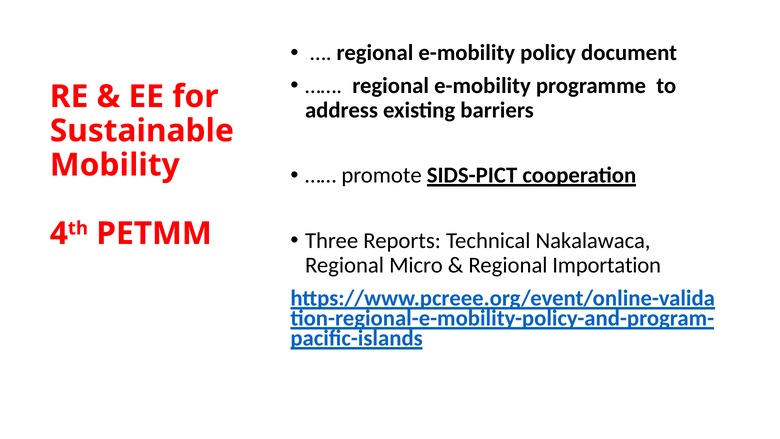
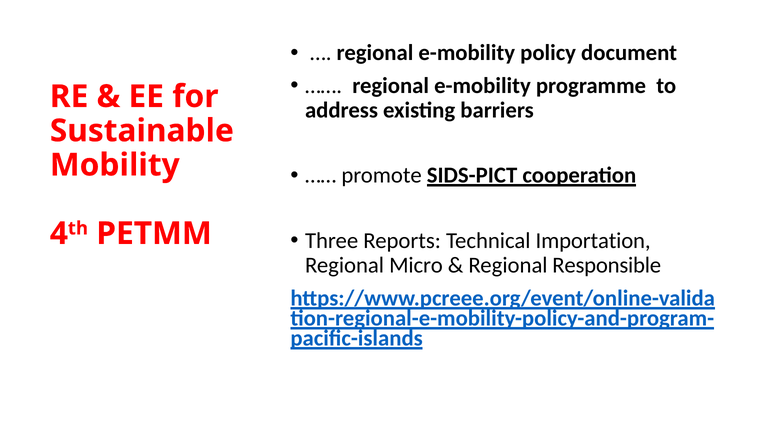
Nakalawaca: Nakalawaca -> Importation (593, 241)
Importation: Importation -> Responsible (607, 265)
